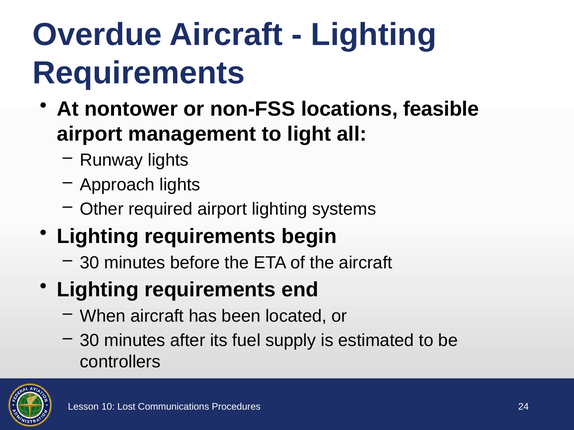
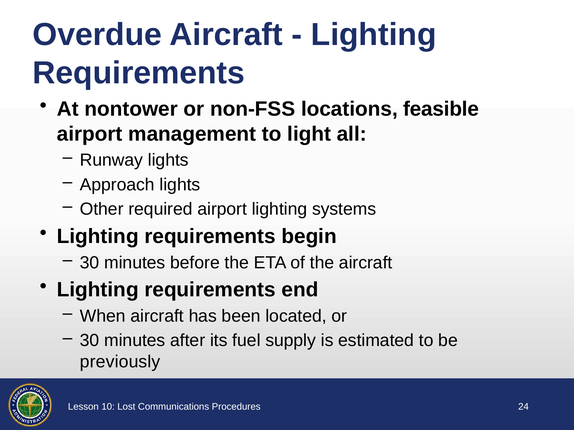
controllers: controllers -> previously (120, 362)
